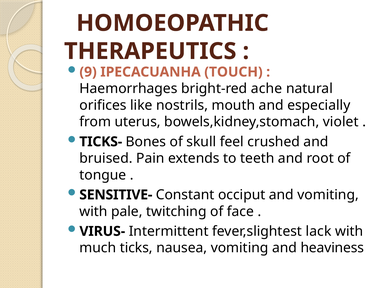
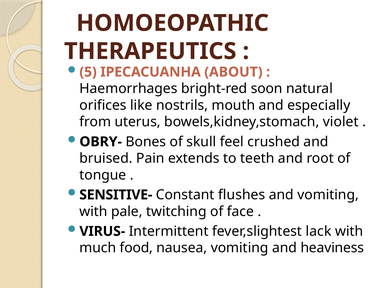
9: 9 -> 5 (88, 72)
TOUCH: TOUCH -> ABOUT (233, 72)
ache: ache -> soon (267, 89)
TICKS-: TICKS- -> OBRY- (101, 142)
occiput: occiput -> flushes (242, 195)
ticks: ticks -> food (136, 248)
